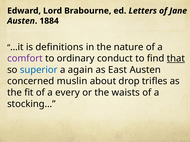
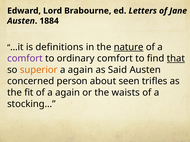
nature underline: none -> present (129, 47)
ordinary conduct: conduct -> comfort (115, 59)
superior colour: blue -> orange (39, 70)
East: East -> Said (118, 70)
muslin: muslin -> person (72, 81)
drop: drop -> seen (129, 81)
of a every: every -> again (68, 93)
